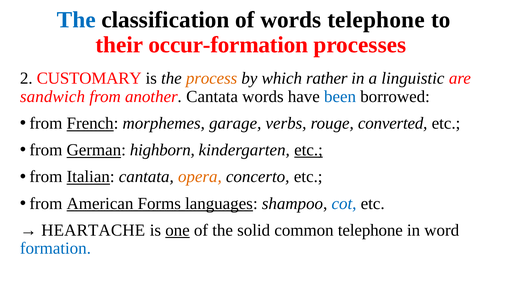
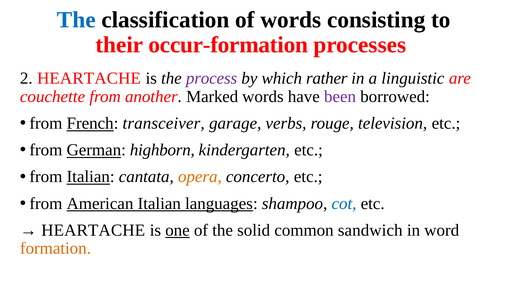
words telephone: telephone -> consisting (376, 20)
2 CUSTOMARY: CUSTOMARY -> HEARTACHE (89, 79)
process colour: orange -> purple (212, 79)
sandwich: sandwich -> couchette (53, 97)
another Cantata: Cantata -> Marked (212, 97)
been colour: blue -> purple (340, 97)
morphemes: morphemes -> transceiver (164, 124)
converted: converted -> television (393, 124)
etc underline: present -> none (309, 150)
American Forms: Forms -> Italian (159, 204)
common telephone: telephone -> sandwich (370, 231)
formation colour: blue -> orange (55, 249)
